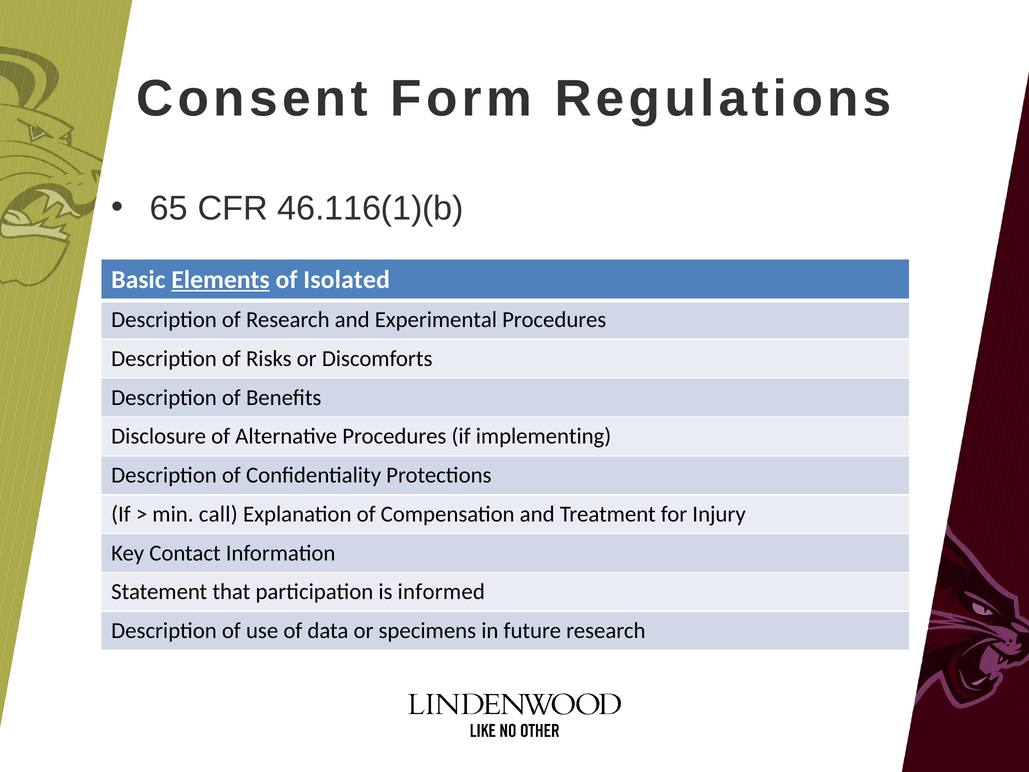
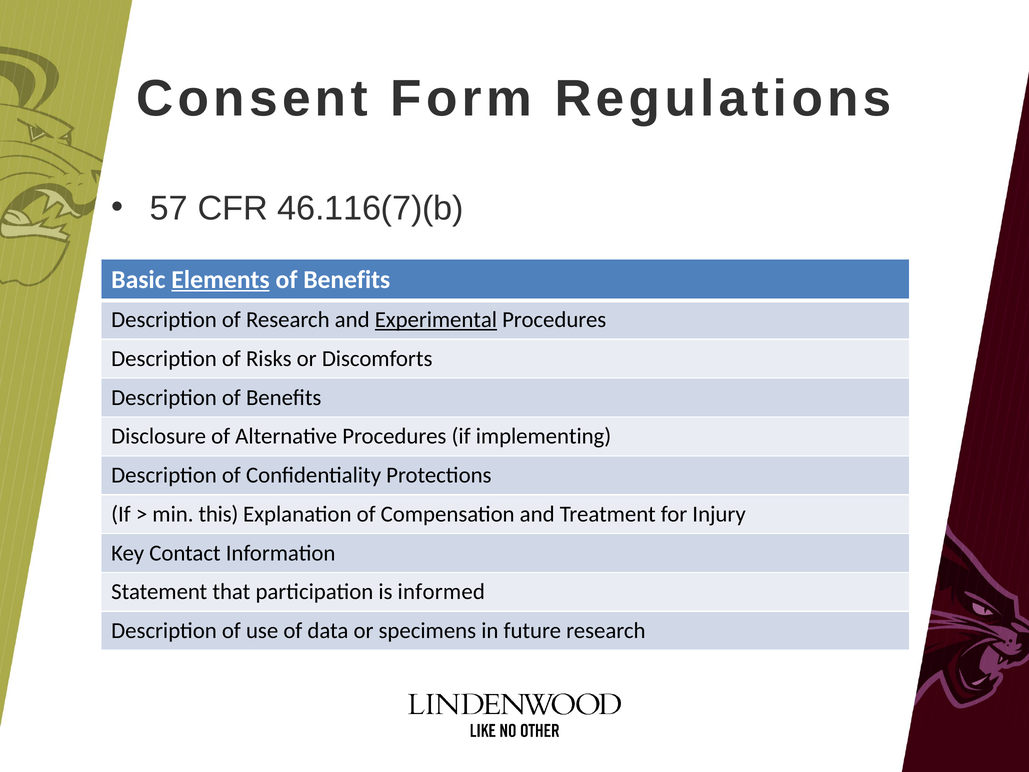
65: 65 -> 57 (169, 208)
46.116(1)(b: 46.116(1)(b -> 46.116(7)(b (371, 208)
Isolated: Isolated -> Benefits (347, 280)
Experimental underline: none -> present (436, 320)
call: call -> this (218, 514)
